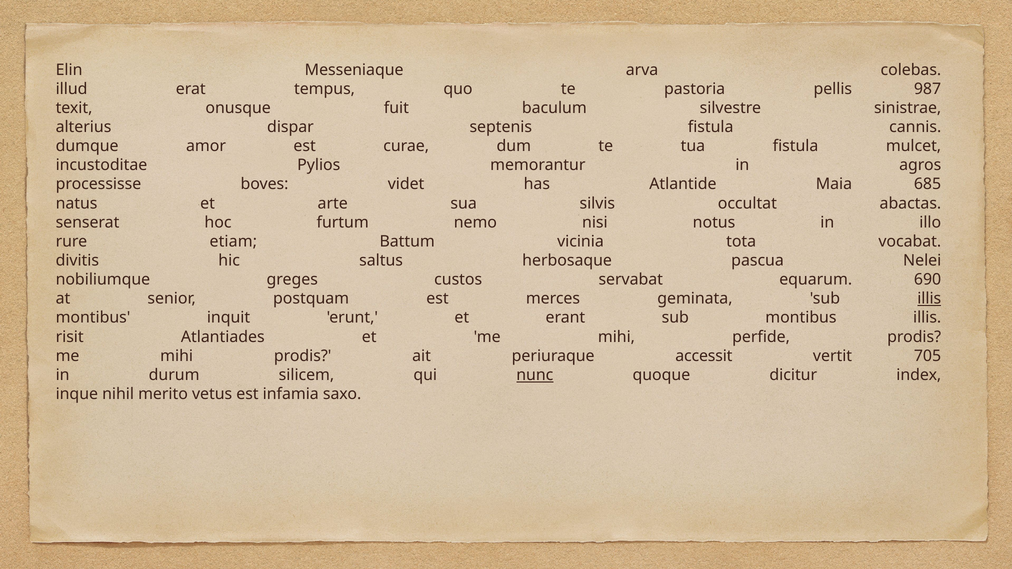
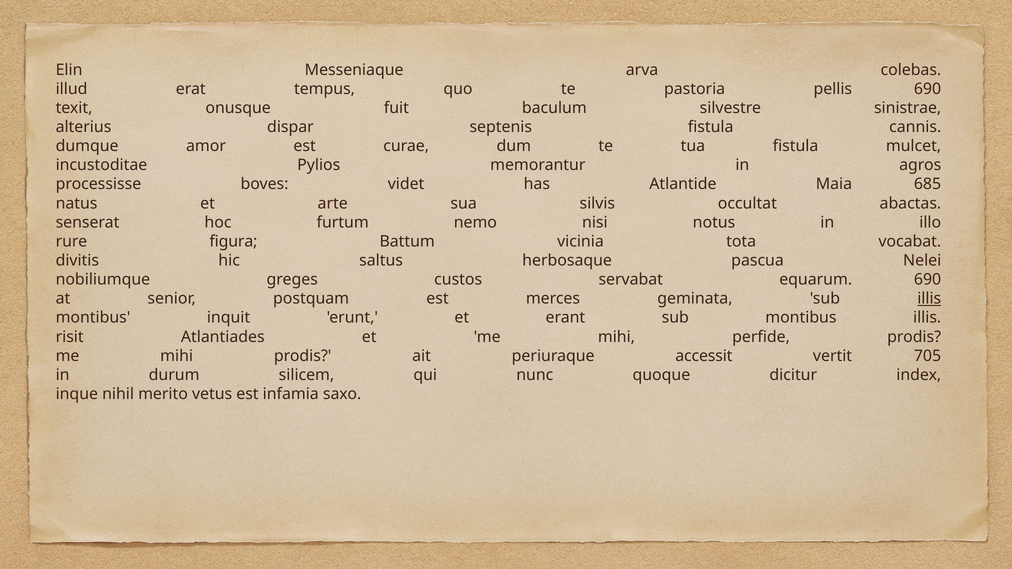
pellis 987: 987 -> 690 (928, 89)
etiam: etiam -> figura (233, 242)
nunc underline: present -> none (535, 375)
